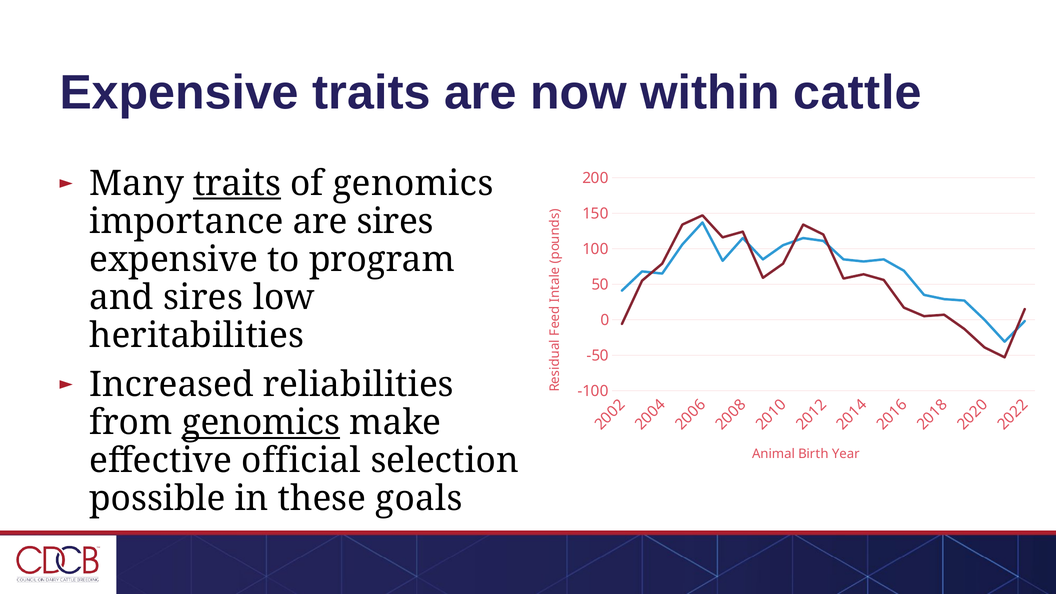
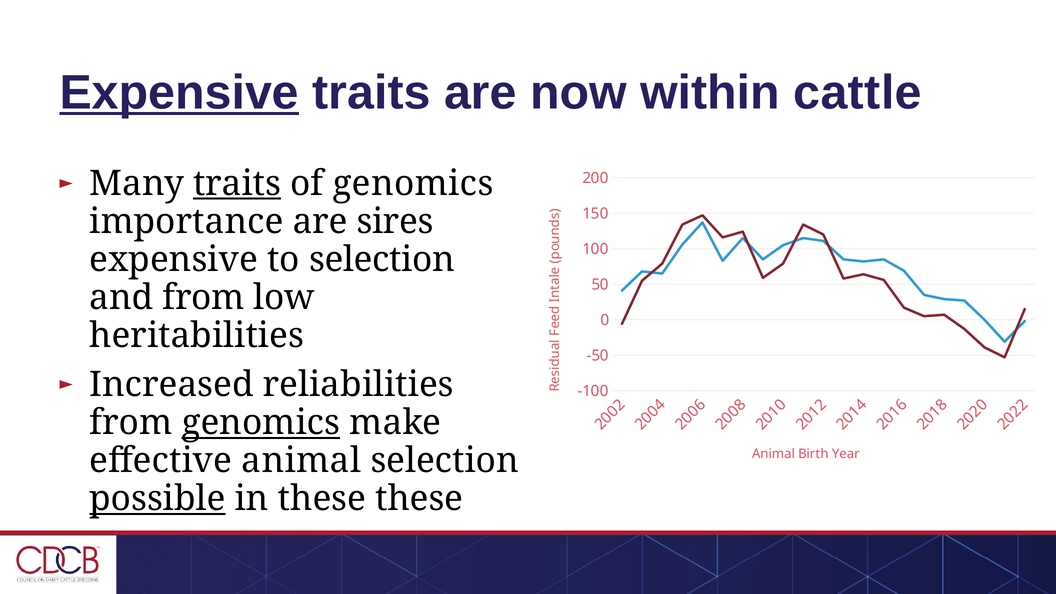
Expensive underline: none -> present (179, 93)
to program: program -> selection (382, 259)
and sires: sires -> from (203, 298)
effective official: official -> animal (301, 461)
possible underline: none -> present (157, 499)
these goals: goals -> these (419, 499)
